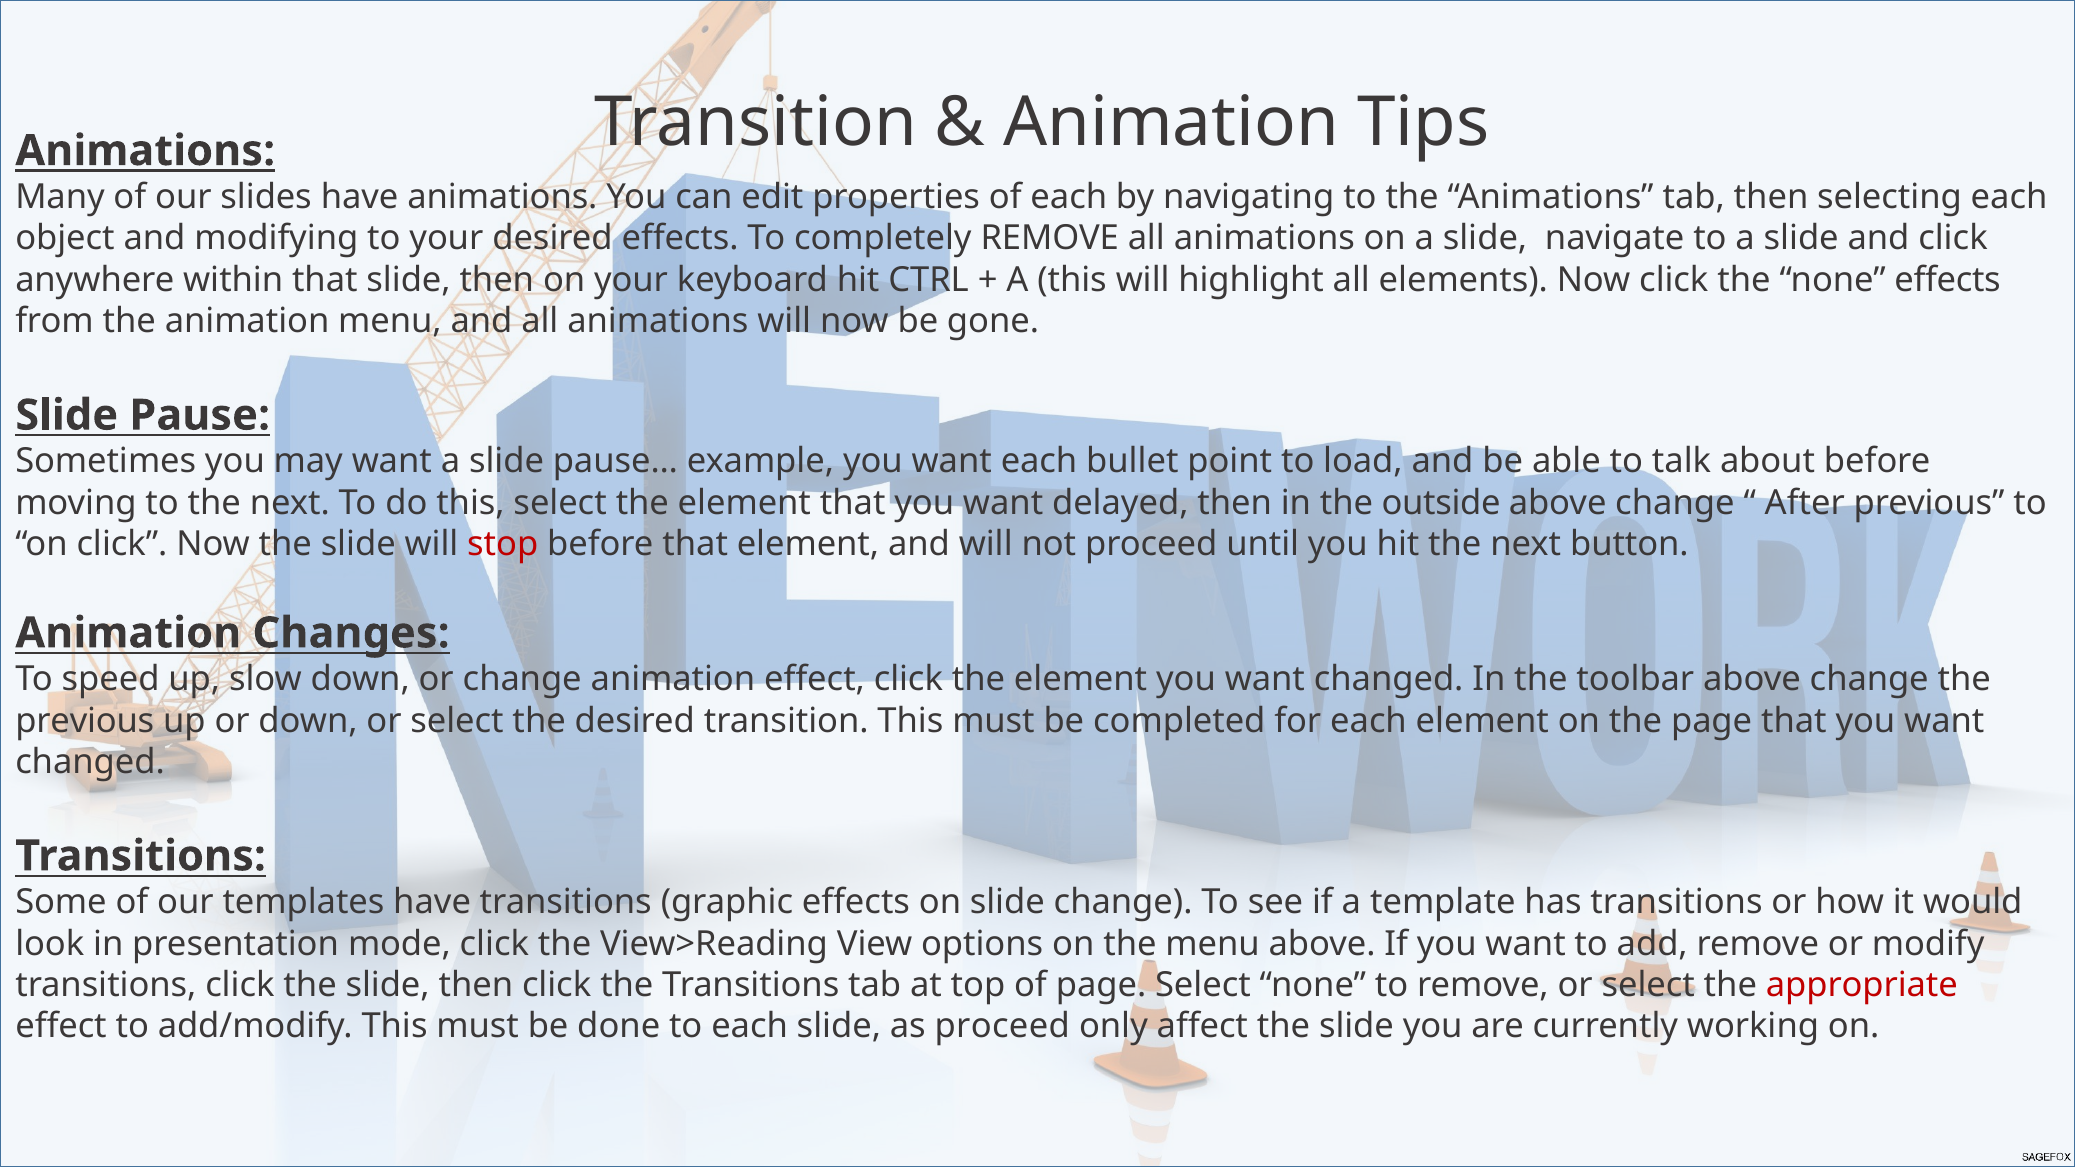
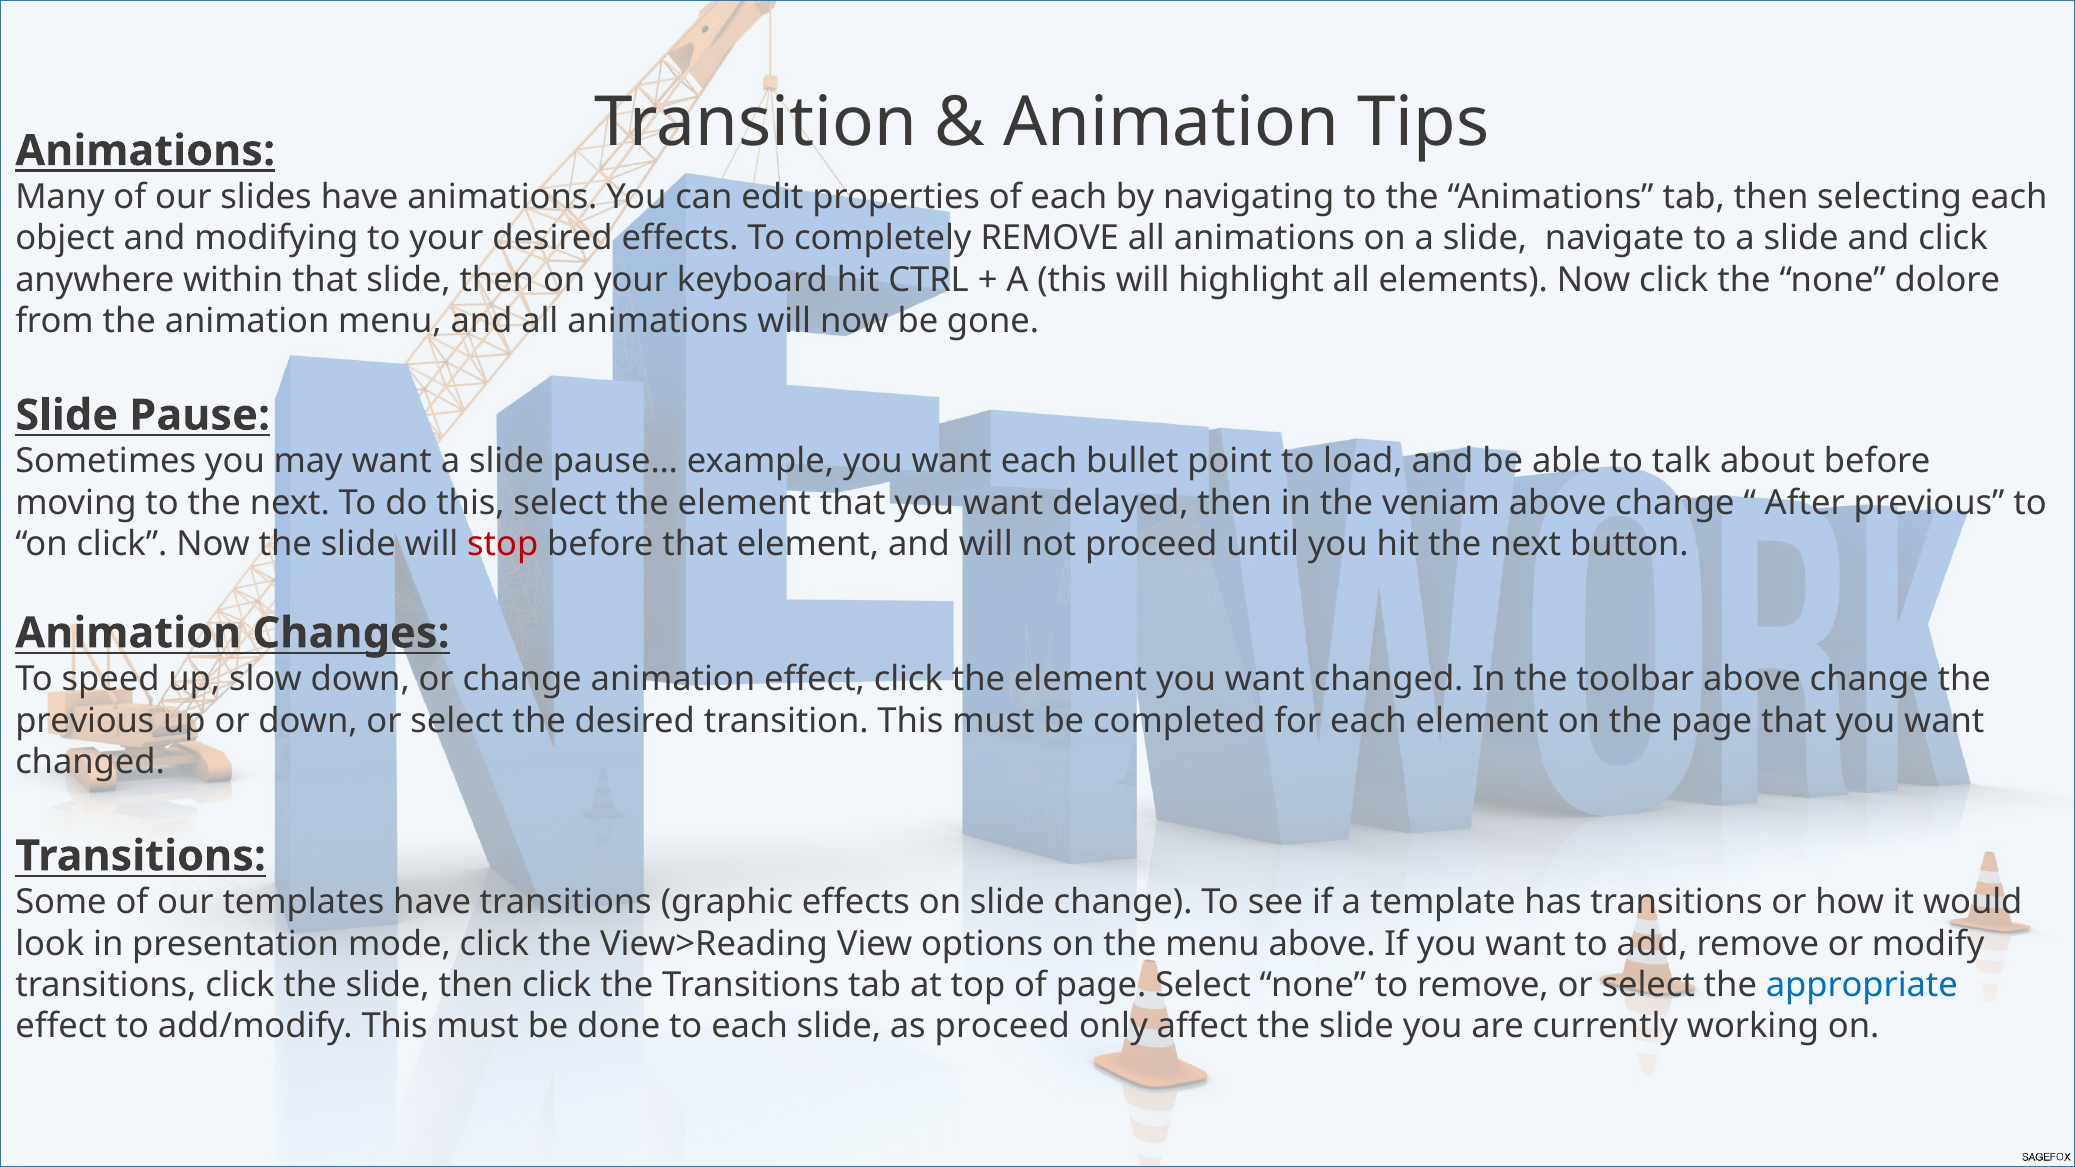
none effects: effects -> dolore (1947, 280)
outside: outside -> veniam (1441, 503)
appropriate colour: red -> blue (1862, 985)
